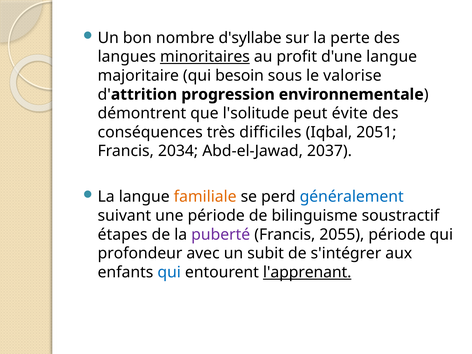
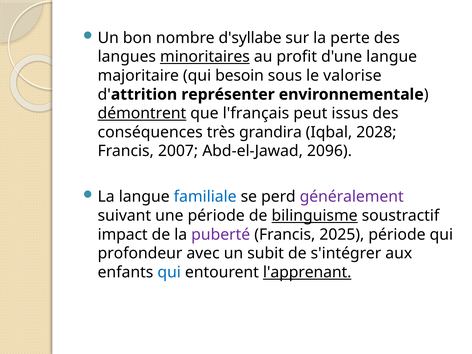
progression: progression -> représenter (228, 94)
démontrent underline: none -> present (142, 113)
l'solitude: l'solitude -> l'français (256, 113)
évite: évite -> issus (350, 113)
difficiles: difficiles -> grandira (270, 132)
2051: 2051 -> 2028 (376, 132)
2034: 2034 -> 2007 (178, 151)
2037: 2037 -> 2096 (329, 151)
familiale colour: orange -> blue (205, 197)
généralement colour: blue -> purple (352, 197)
bilinguisme underline: none -> present (315, 216)
étapes: étapes -> impact (123, 235)
2055: 2055 -> 2025 (342, 235)
